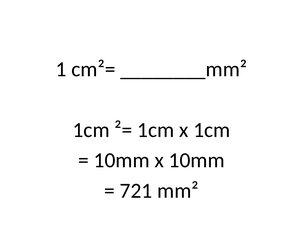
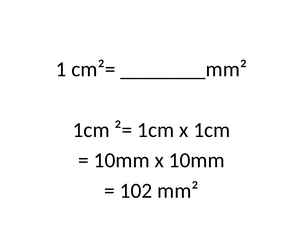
721: 721 -> 102 (136, 190)
